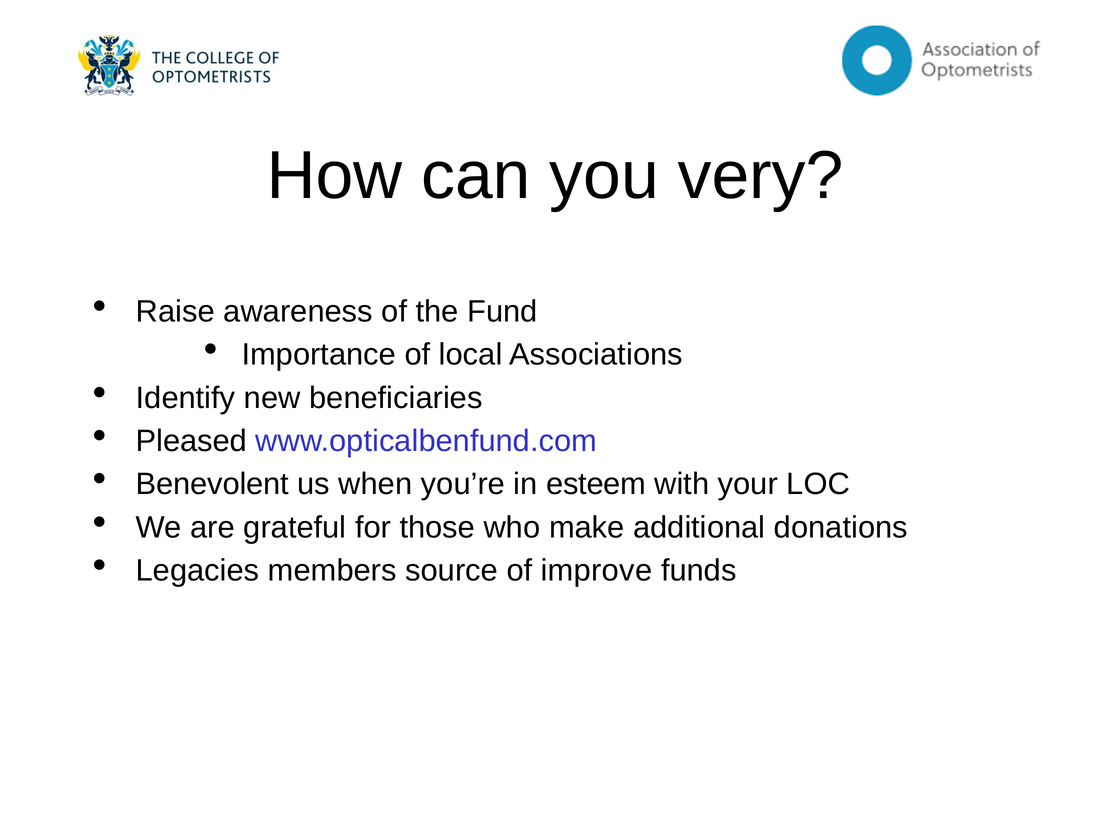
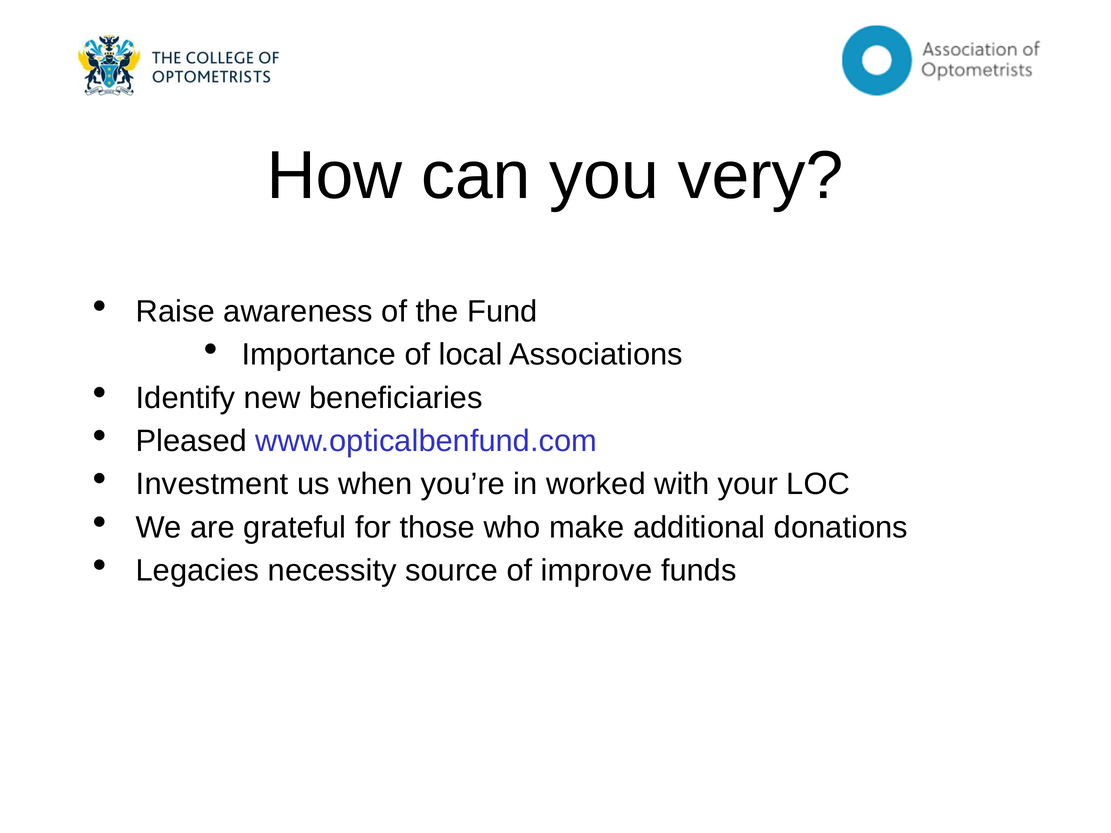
Benevolent: Benevolent -> Investment (212, 484)
esteem: esteem -> worked (596, 484)
members: members -> necessity (332, 571)
